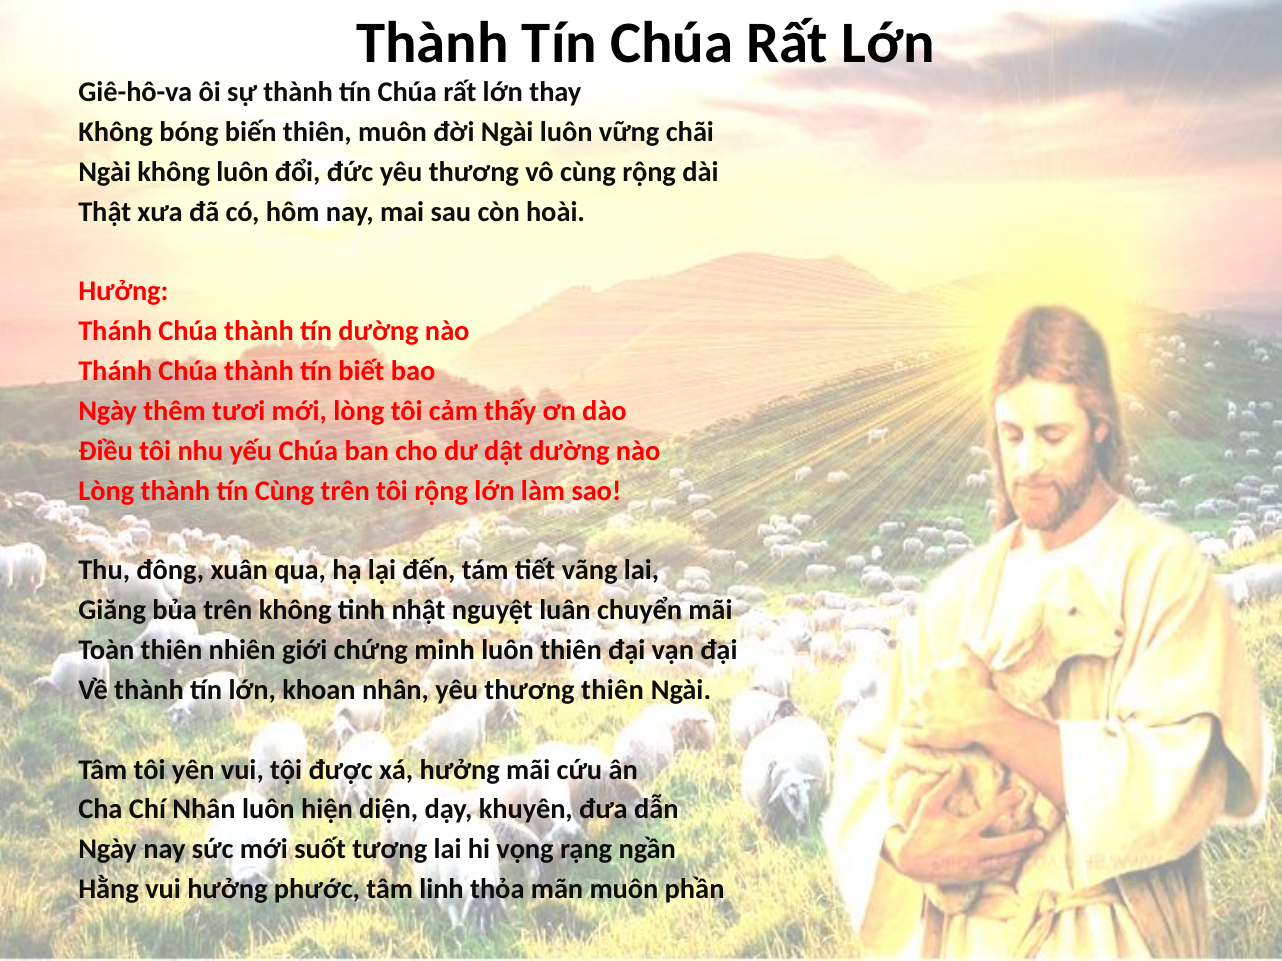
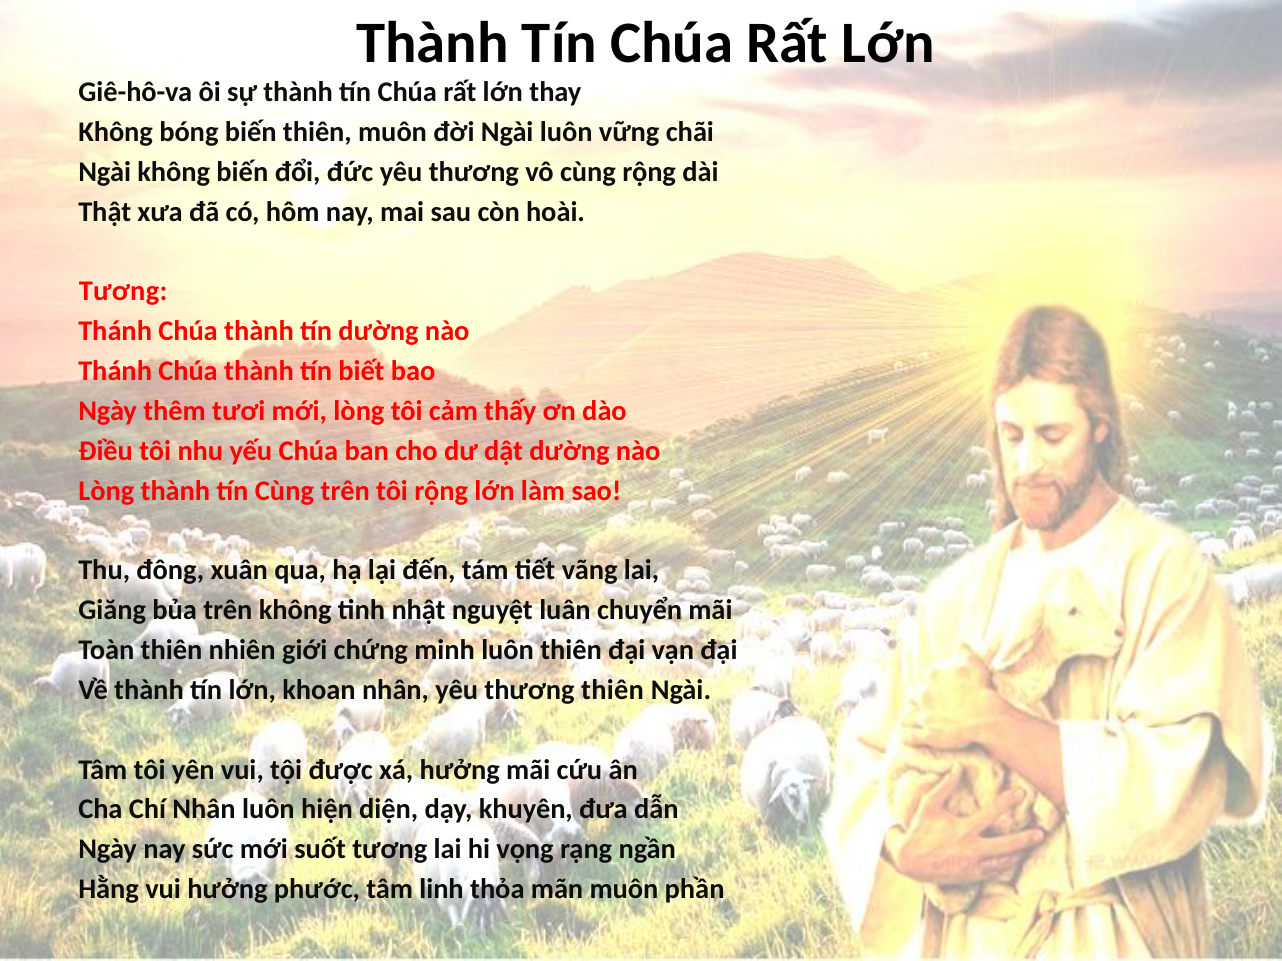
không luôn: luôn -> biến (242, 172)
Hưởng: Hưởng -> Tương (123, 292)
